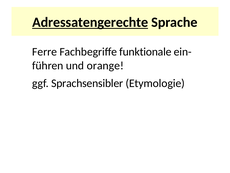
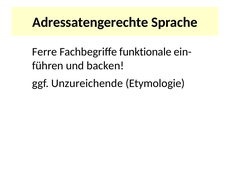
Adressatengerechte underline: present -> none (90, 22)
orange: orange -> backen (105, 65)
Sprachsensibler: Sprachsensibler -> Unzureichende (87, 83)
